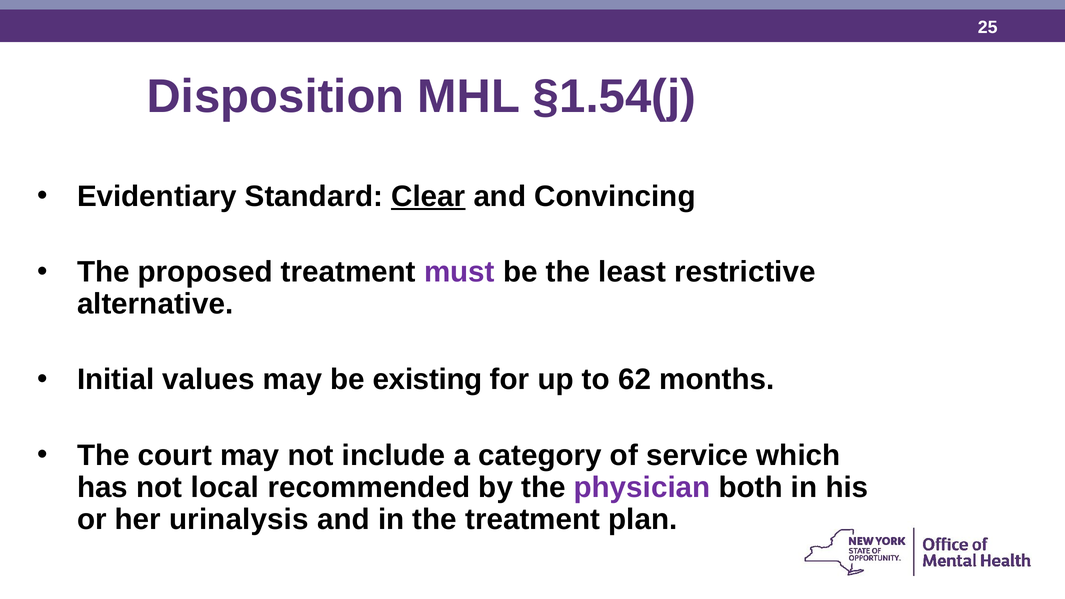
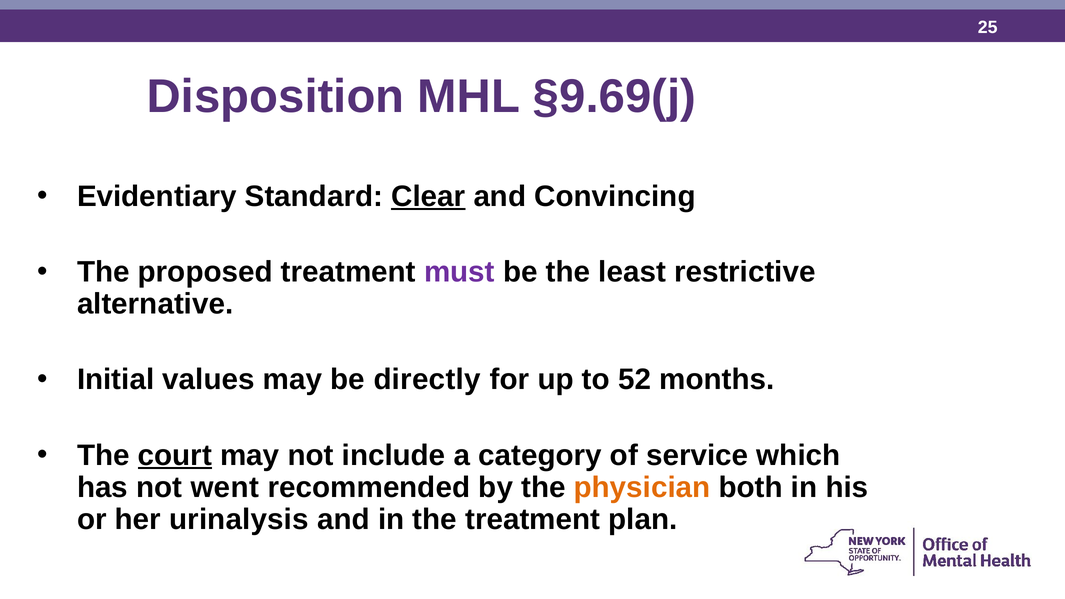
§1.54(j: §1.54(j -> §9.69(j (614, 97)
existing: existing -> directly (427, 380)
62: 62 -> 52 (635, 380)
court underline: none -> present (175, 455)
local: local -> went (225, 487)
physician colour: purple -> orange (642, 487)
